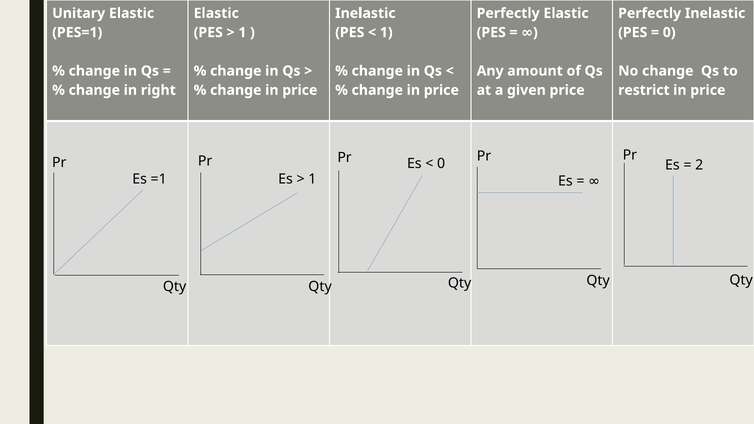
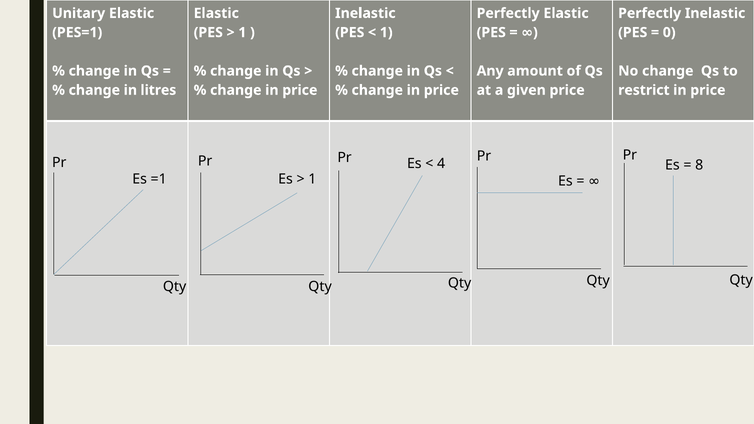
right: right -> litres (158, 90)
0: 0 -> 4 (441, 164)
2: 2 -> 8 (699, 165)
